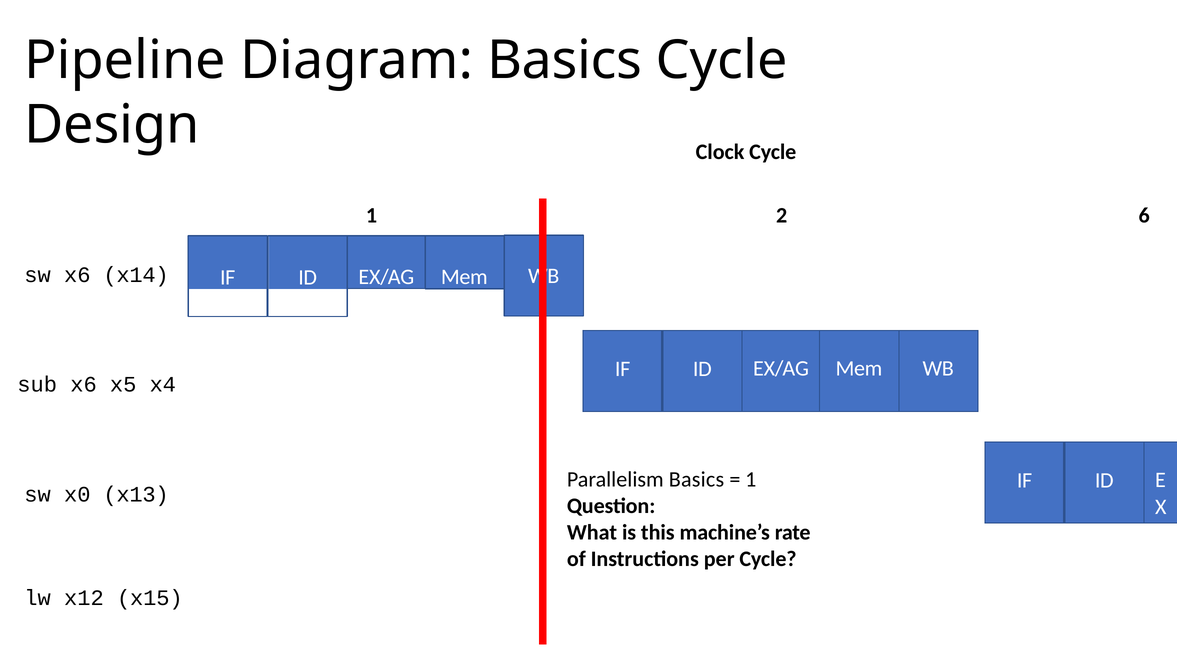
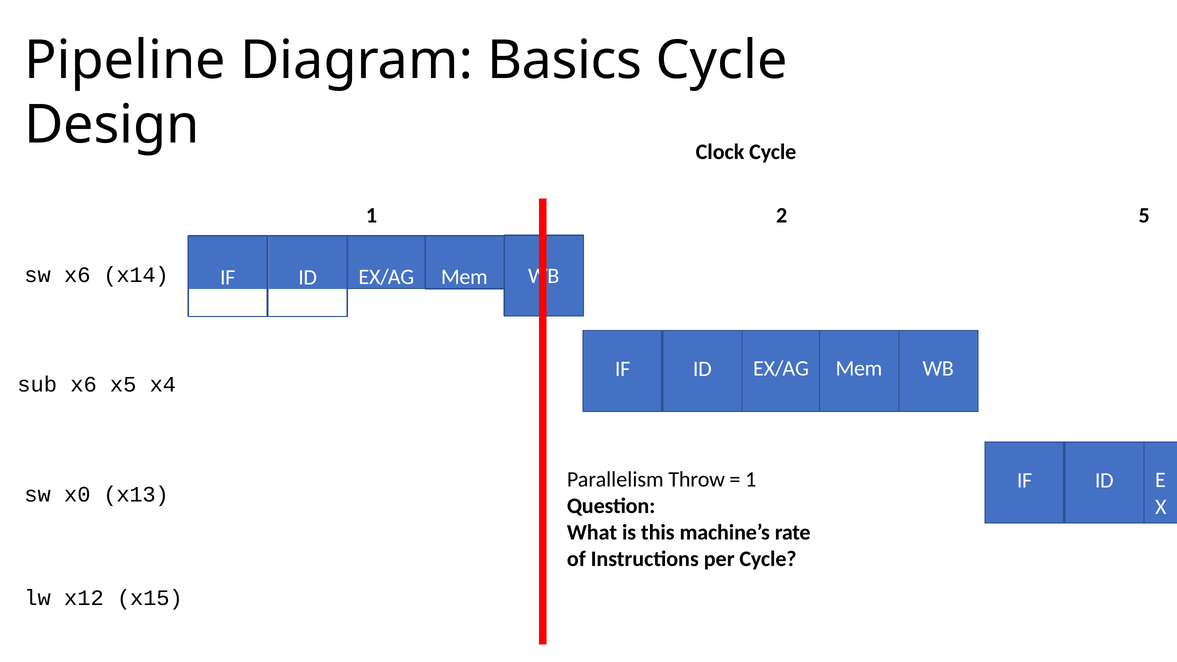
6: 6 -> 5 (1144, 216)
Parallelism Basics: Basics -> Throw (697, 480)
